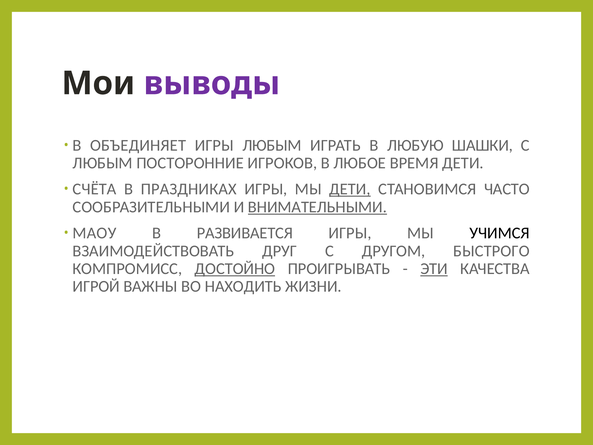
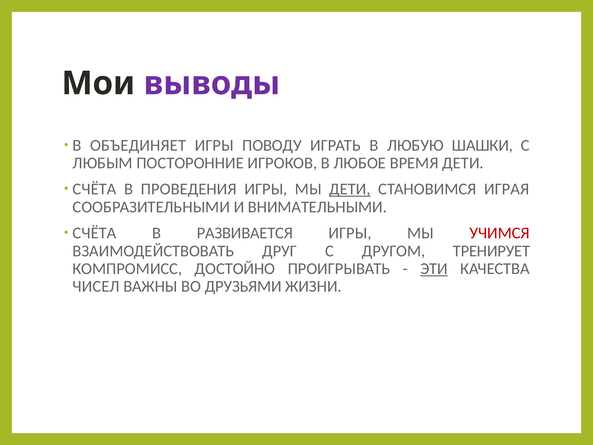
ИГРЫ ЛЮБЫМ: ЛЮБЫМ -> ПОВОДУ (272, 145)
ПРАЗДНИКАХ: ПРАЗДНИКАХ -> ПРОВЕДЕНИЯ (189, 189)
ЧАСТО: ЧАСТО -> ИГРАЯ (507, 189)
ВНИМАТЕЛЬНЫМИ underline: present -> none (317, 207)
МАОУ: МАОУ -> СЧЁТА (95, 233)
УЧИМСЯ colour: black -> red (500, 233)
БЫСТРОГО: БЫСТРОГО -> ТРЕНИРУЕТ (492, 251)
ДОСТОЙНО underline: present -> none (235, 269)
ИГРОЙ: ИГРОЙ -> ЧИСЕЛ (96, 286)
НАХОДИТЬ: НАХОДИТЬ -> ДРУЗЬЯМИ (243, 286)
